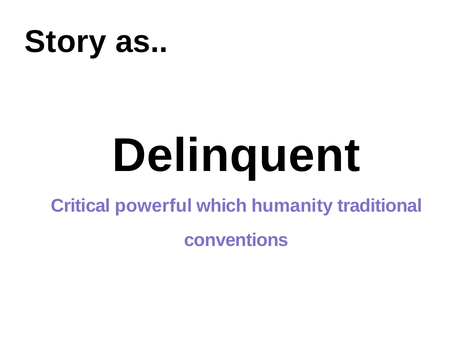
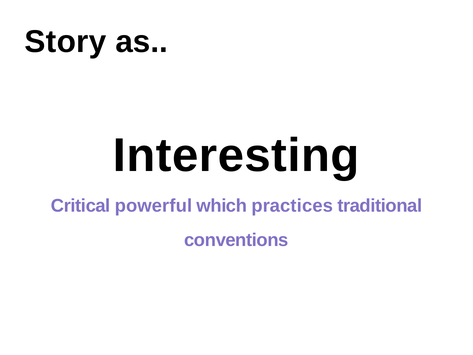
Delinquent: Delinquent -> Interesting (236, 156)
humanity: humanity -> practices (292, 205)
